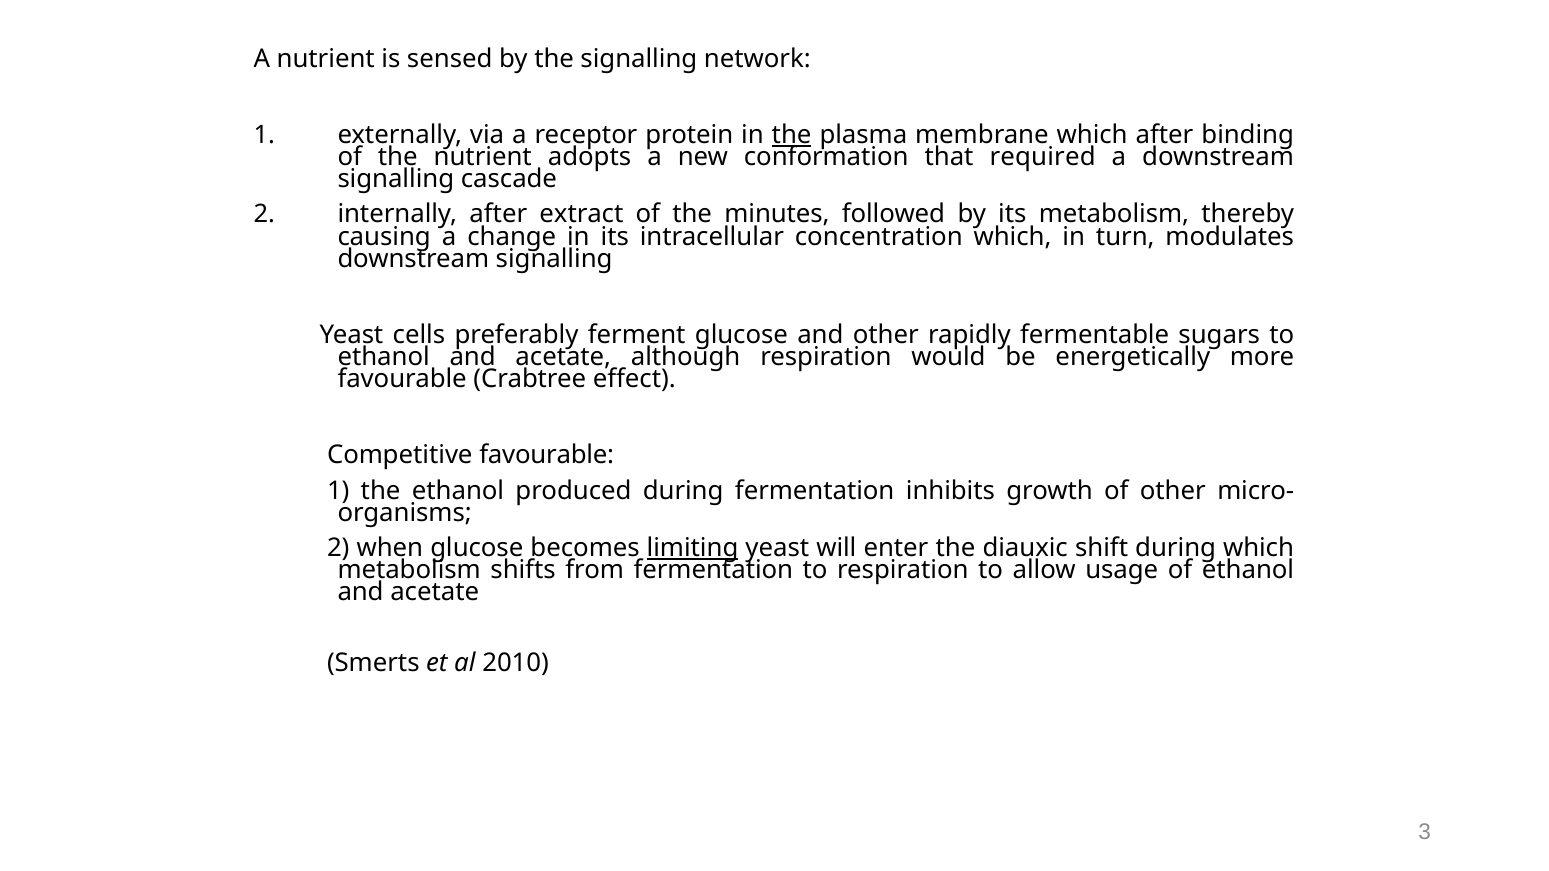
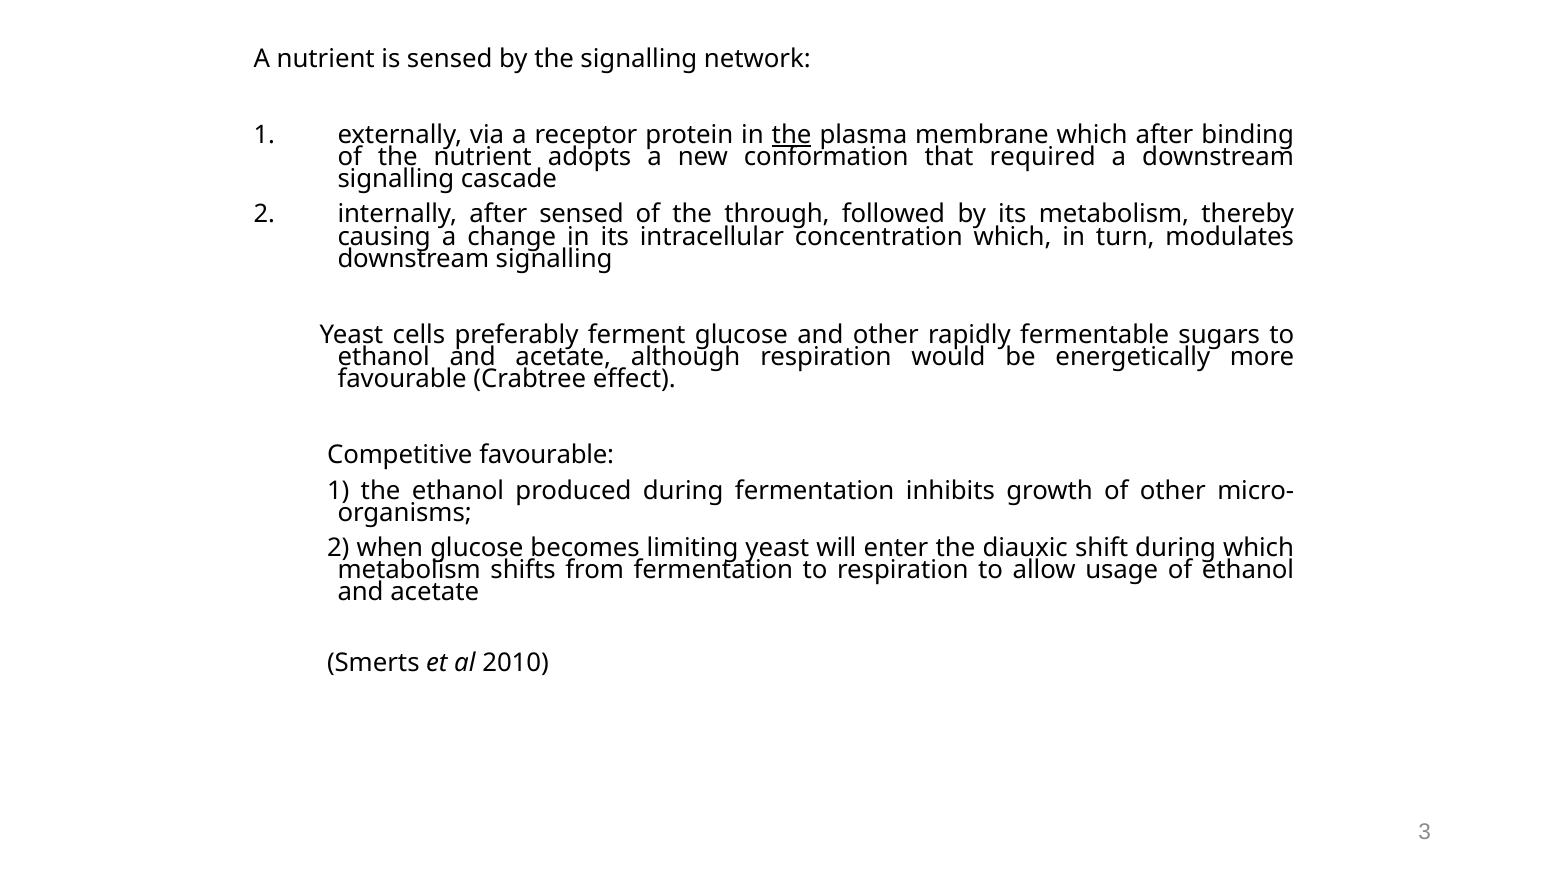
after extract: extract -> sensed (582, 215)
minutes: minutes -> through (777, 215)
limiting underline: present -> none (693, 548)
